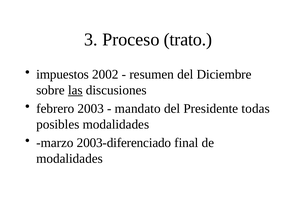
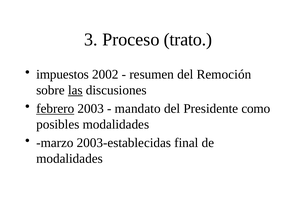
Diciembre: Diciembre -> Remoción (224, 74)
febrero underline: none -> present (55, 109)
todas: todas -> como (256, 109)
2003-diferenciado: 2003-diferenciado -> 2003-establecidas (124, 143)
